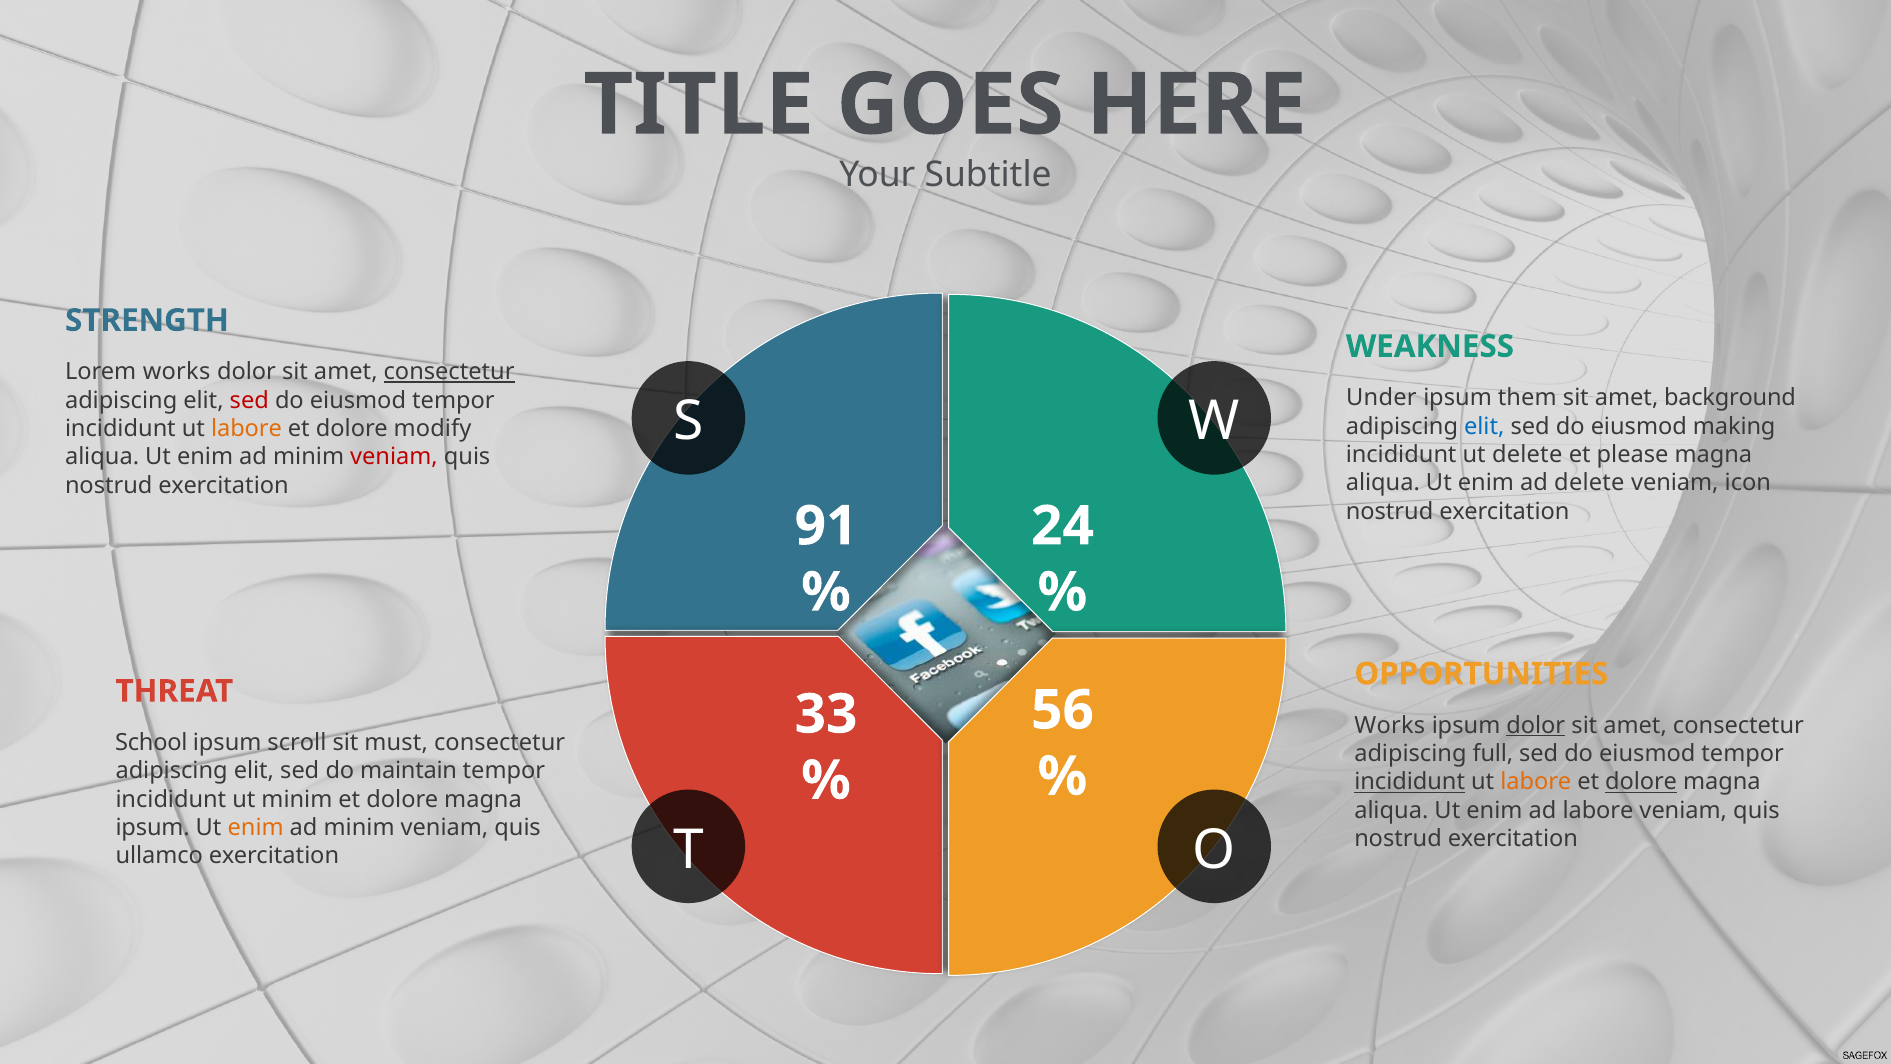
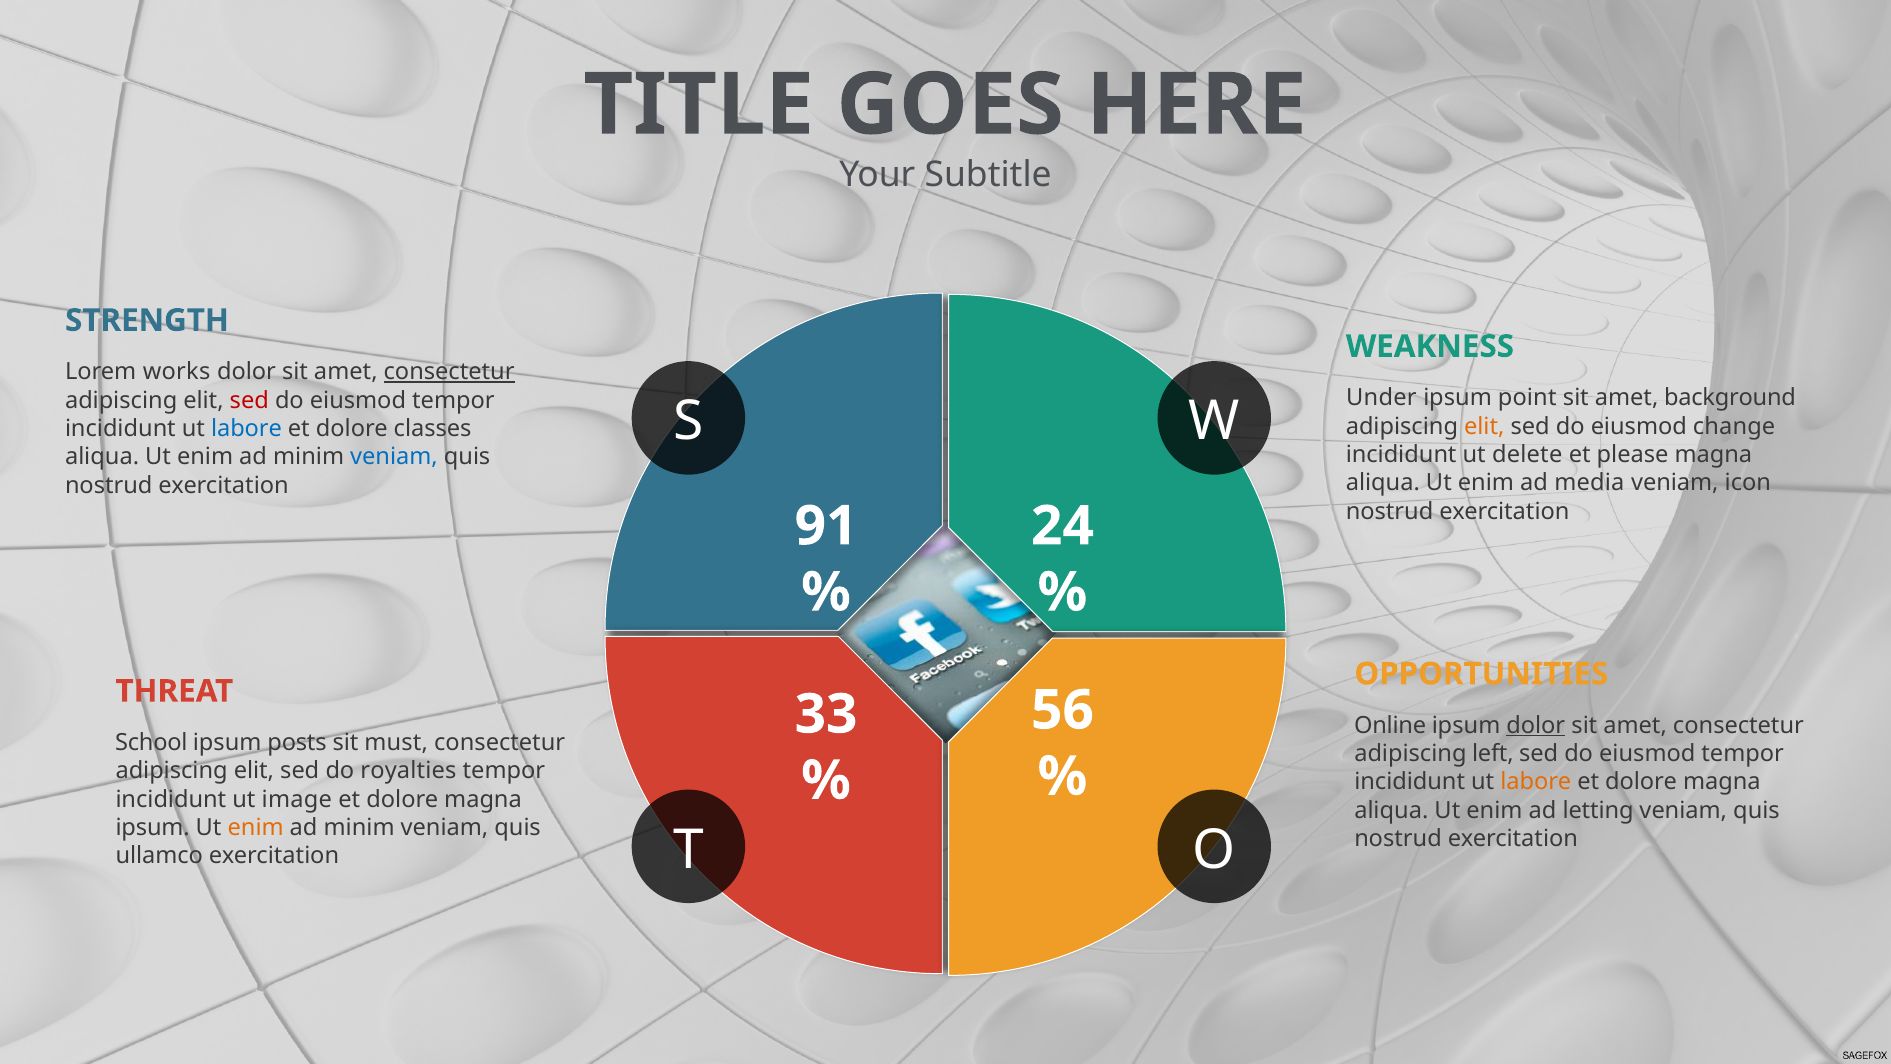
them: them -> point (1527, 398)
elit colour: blue -> orange (1484, 426)
making: making -> change (1734, 426)
labore colour: orange -> blue (246, 428)
modify: modify -> classes (433, 428)
veniam colour: red -> blue (394, 457)
ad delete: delete -> media (1589, 483)
Works: Works -> Online (1390, 725)
scroll: scroll -> posts (297, 742)
full: full -> left (1493, 754)
maintain: maintain -> royalties (408, 771)
incididunt underline: present -> none (1410, 782)
dolore underline: present -> none (1641, 782)
ut minim: minim -> image (297, 799)
ad labore: labore -> letting (1598, 810)
